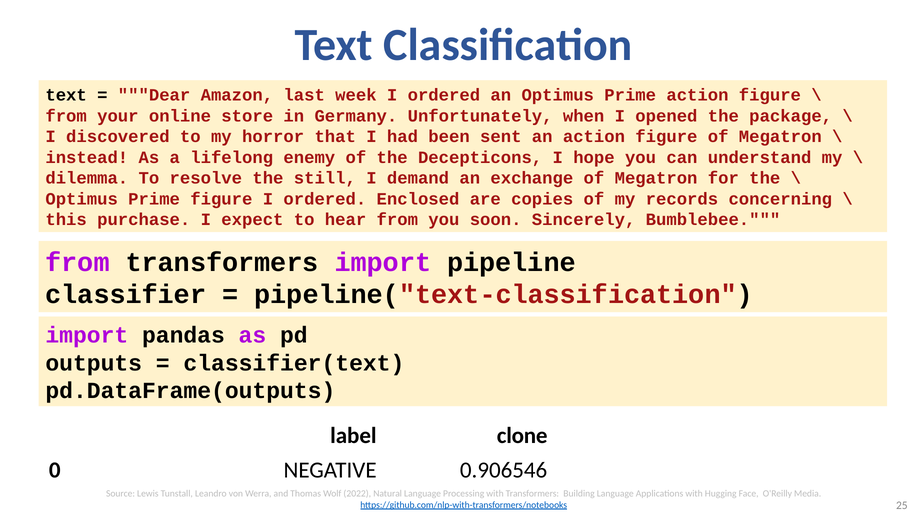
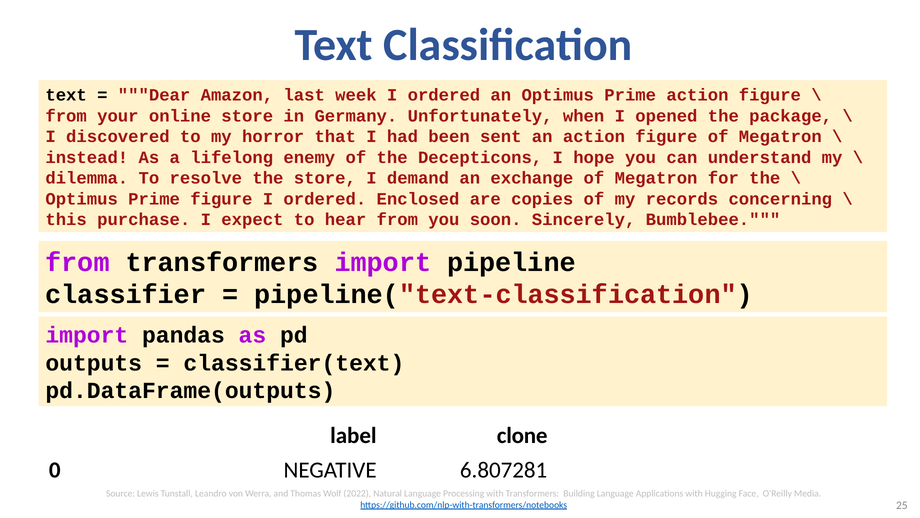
the still: still -> store (325, 178)
0.906546: 0.906546 -> 6.807281 (504, 470)
